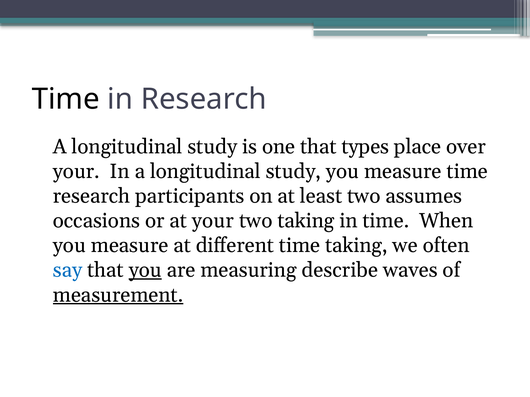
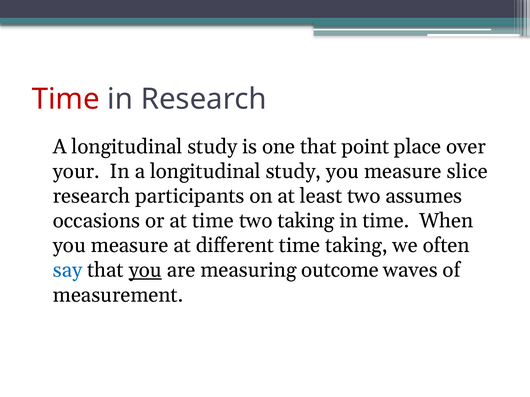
Time colour: black -> red (66, 99)
types: types -> point (365, 147)
measure time: time -> slice (467, 172)
at your: your -> time (213, 221)
describe: describe -> outcome (340, 271)
measurement underline: present -> none (118, 295)
